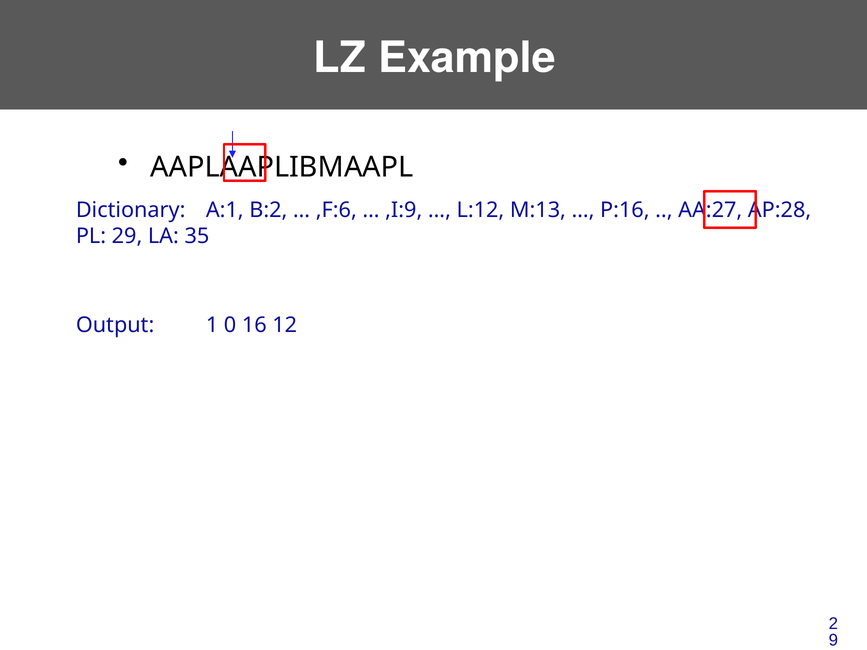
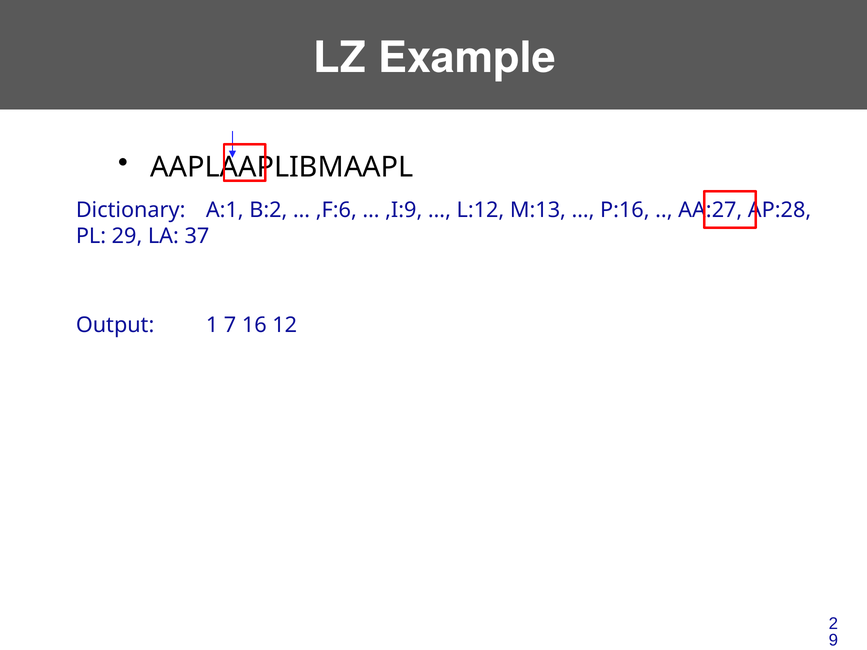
35: 35 -> 37 (197, 236)
0: 0 -> 7 (230, 325)
